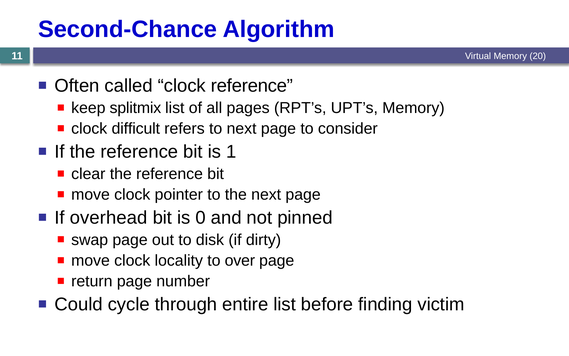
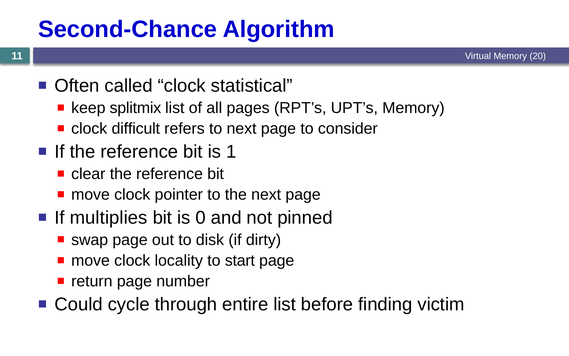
clock reference: reference -> statistical (252, 86)
overhead: overhead -> multiplies (109, 217)
over: over -> start (240, 260)
